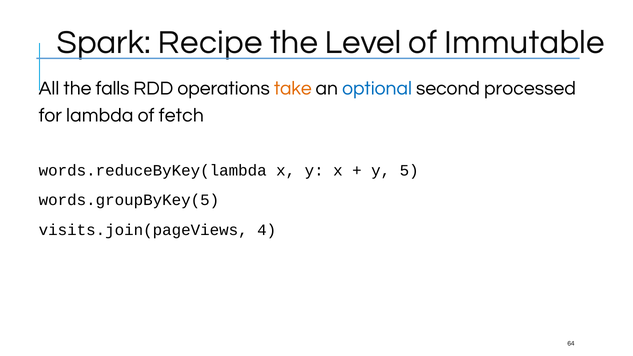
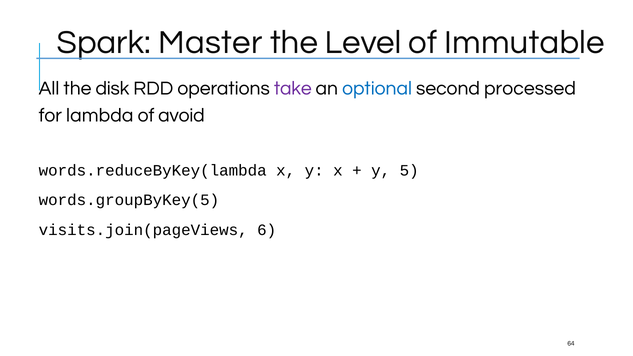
Recipe: Recipe -> Master (210, 42)
falls: falls -> disk (112, 89)
take colour: orange -> purple (293, 89)
fetch: fetch -> avoid (181, 115)
4: 4 -> 6 (267, 230)
